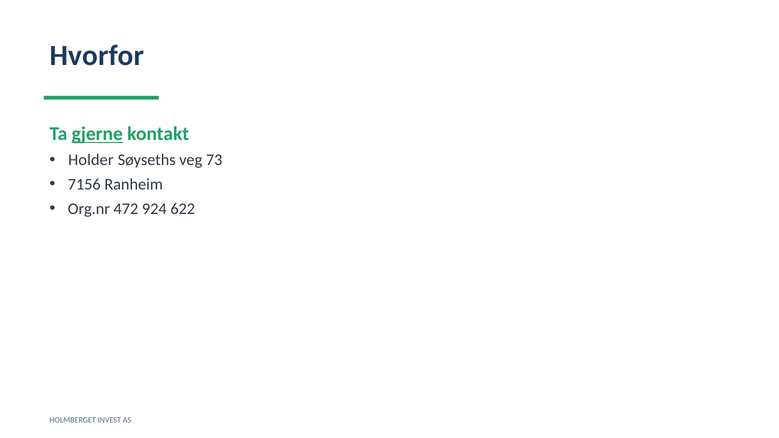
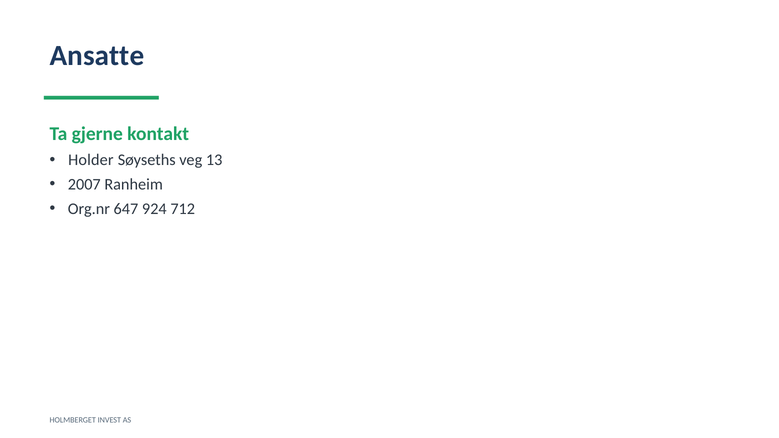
Hvorfor: Hvorfor -> Ansatte (97, 56)
gjerne underline: present -> none (97, 134)
73: 73 -> 13 (214, 160)
7156: 7156 -> 2007 (84, 185)
472: 472 -> 647 (126, 209)
622: 622 -> 712 (183, 209)
